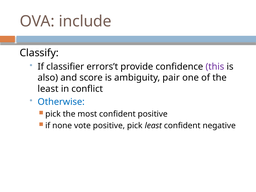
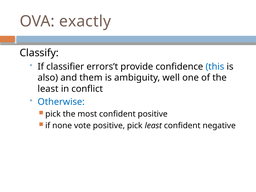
include: include -> exactly (85, 21)
this colour: purple -> blue (215, 67)
score: score -> them (91, 78)
pair: pair -> well (171, 78)
